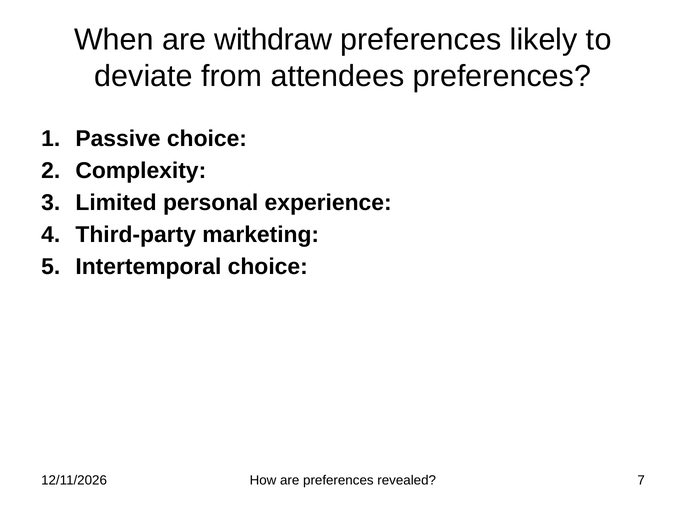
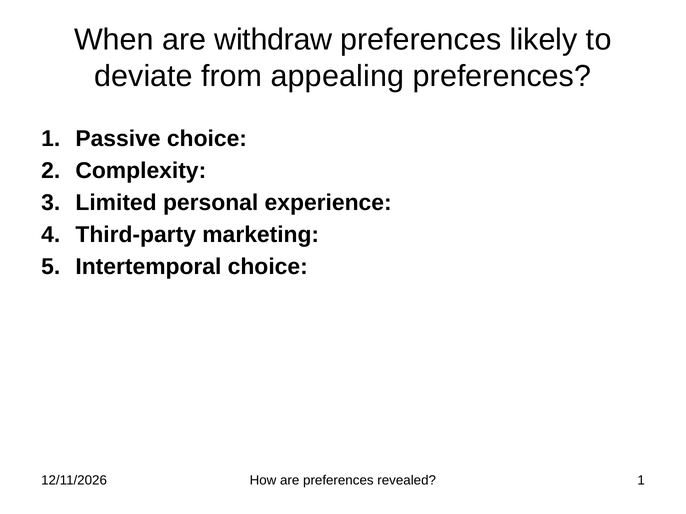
attendees: attendees -> appealing (337, 76)
revealed 7: 7 -> 1 (641, 481)
